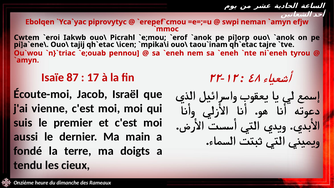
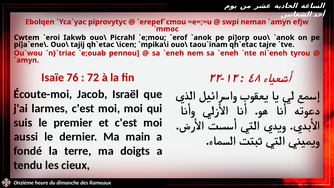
87: 87 -> 76 (73, 77)
17: 17 -> 72 (93, 77)
vienne: vienne -> larmes (50, 108)
